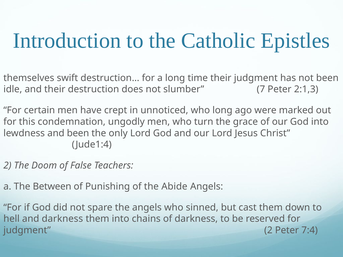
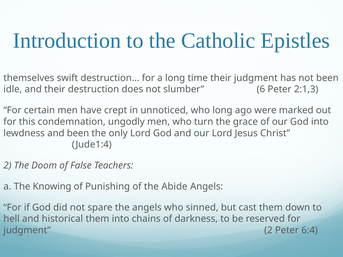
7: 7 -> 6 (261, 89)
Between: Between -> Knowing (52, 187)
and darkness: darkness -> historical (62, 219)
7:4: 7:4 -> 6:4 (310, 230)
